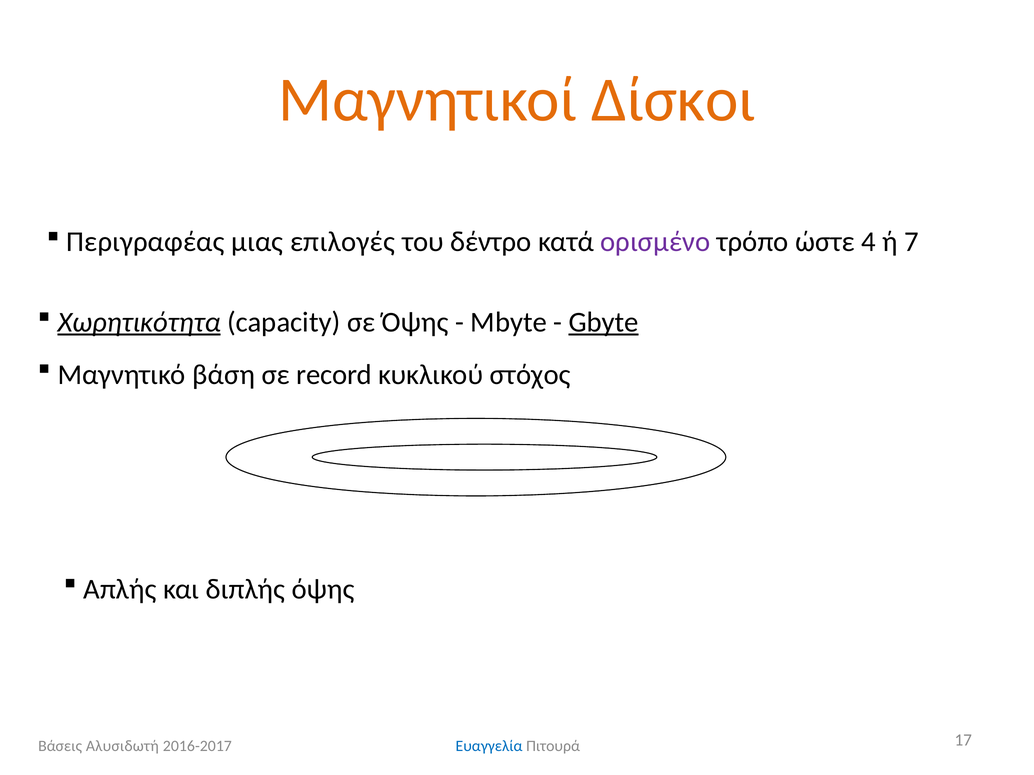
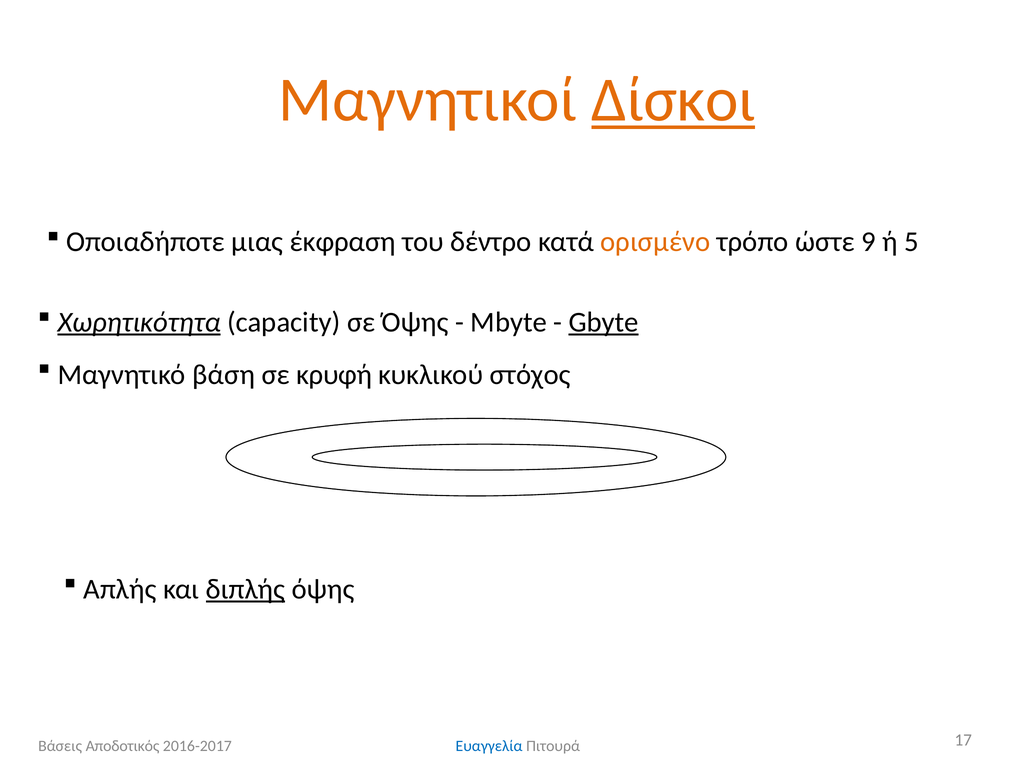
Δίσκοι underline: none -> present (673, 100)
Περιγραφέας: Περιγραφέας -> Οποιαδήποτε (146, 242)
επιλογές: επιλογές -> έκφραση (343, 242)
ορισμένο colour: purple -> orange (655, 242)
4: 4 -> 9 (869, 242)
7: 7 -> 5 (912, 242)
record: record -> κρυφή (334, 375)
διπλής underline: none -> present (246, 590)
Αλυσιδωτή: Αλυσιδωτή -> Αποδοτικός (123, 747)
